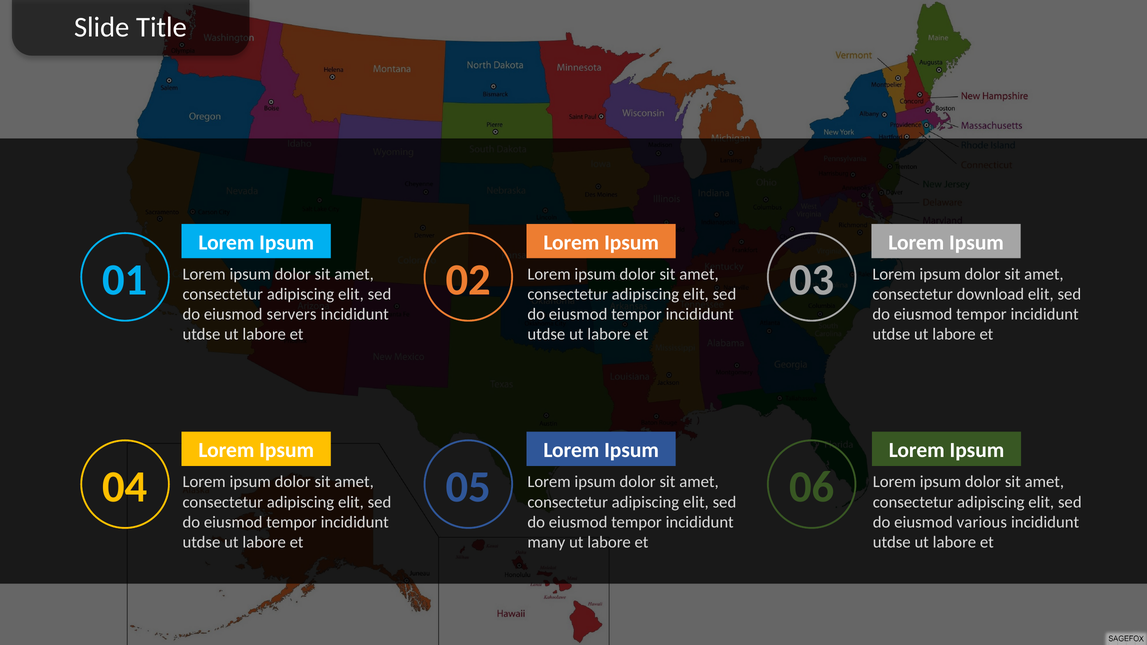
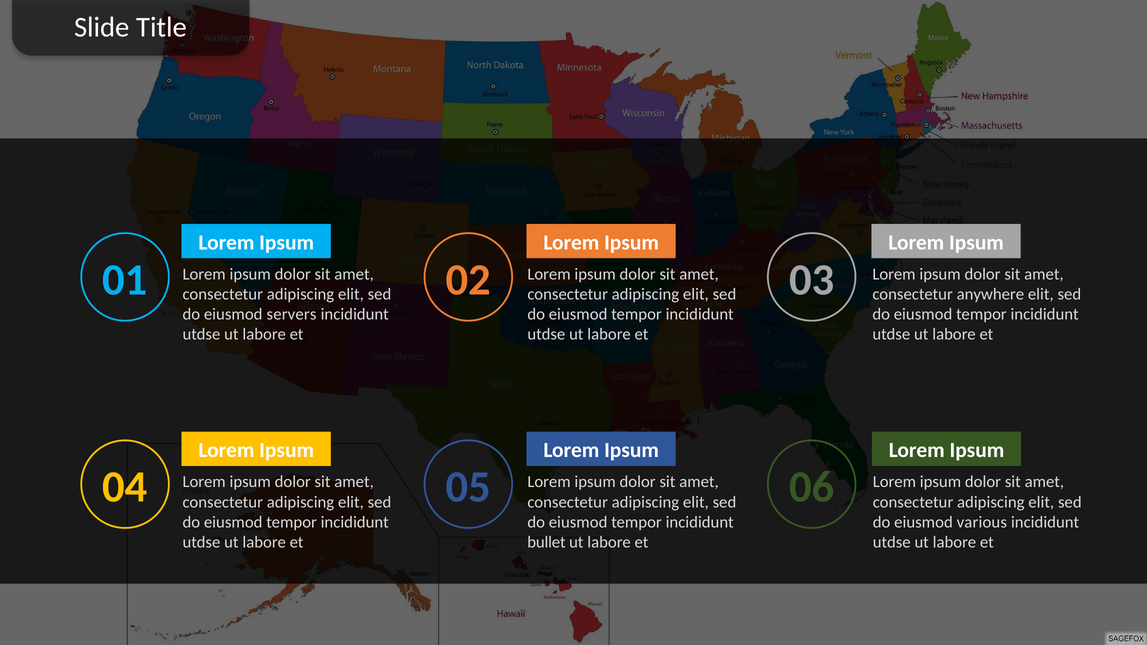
download: download -> anywhere (990, 294)
many: many -> bullet (546, 542)
